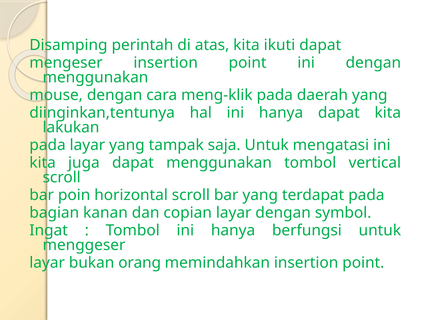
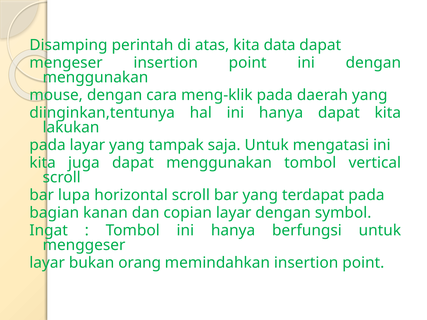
ikuti: ikuti -> data (280, 45)
poin: poin -> lupa (74, 195)
